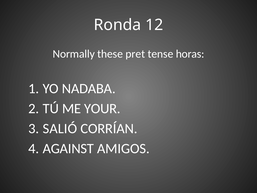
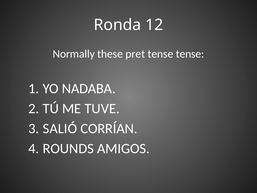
tense horas: horas -> tense (190, 54)
YOUR: YOUR -> TUVE (102, 108)
AGAINST: AGAINST -> ROUNDS (68, 148)
